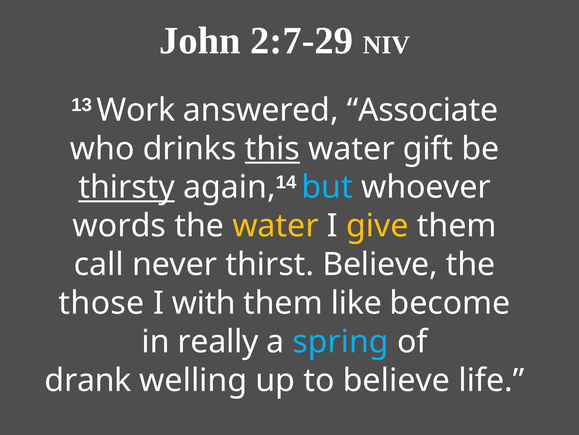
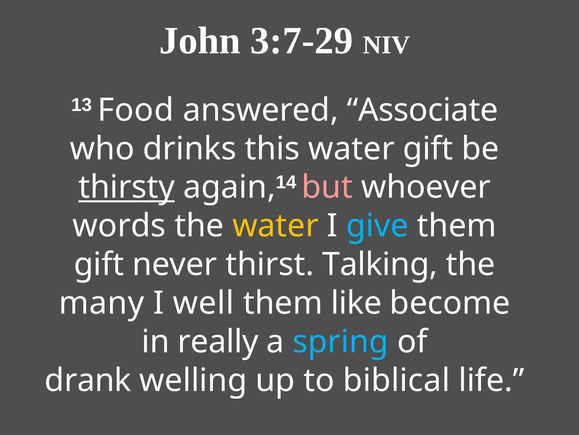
2:7-29: 2:7-29 -> 3:7-29 (302, 41)
Work: Work -> Food (136, 110)
this underline: present -> none (272, 148)
but colour: light blue -> pink (327, 187)
give colour: yellow -> light blue (377, 226)
call: call -> gift (99, 264)
thirst Believe: Believe -> Talking (380, 264)
those: those -> many (102, 303)
with: with -> well (203, 303)
to believe: believe -> biblical (396, 380)
